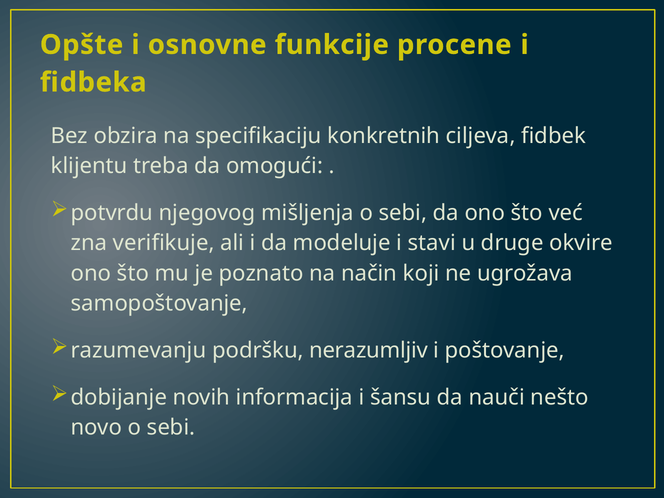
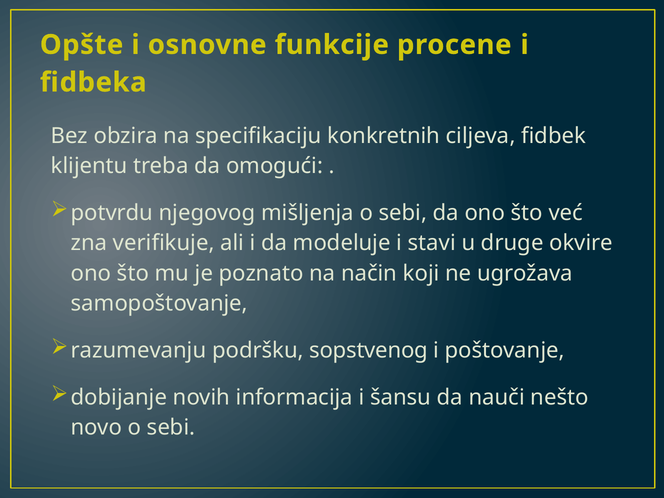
nerazumljiv: nerazumljiv -> sopstvenog (369, 350)
